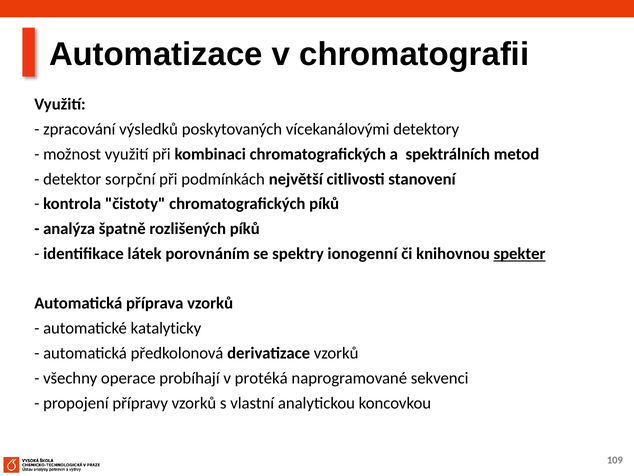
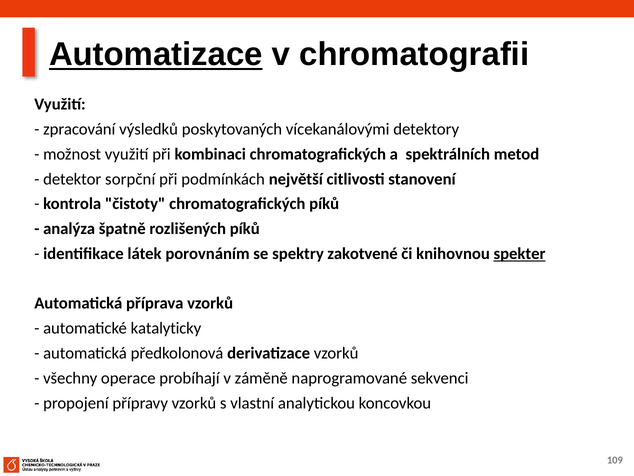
Automatizace underline: none -> present (156, 55)
ionogenní: ionogenní -> zakotvené (363, 253)
protéká: protéká -> záměně (261, 378)
